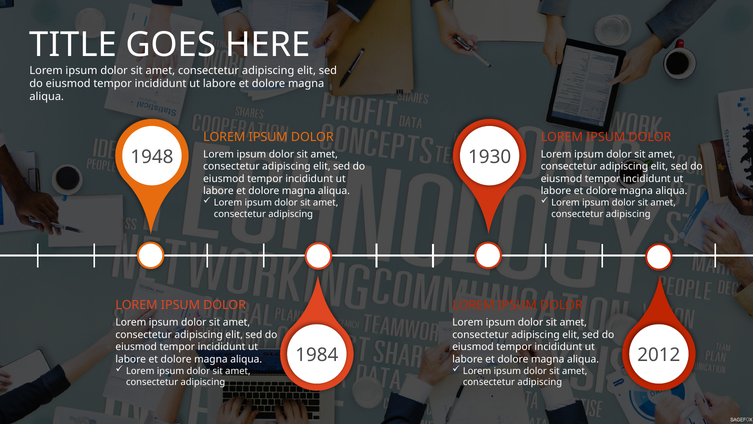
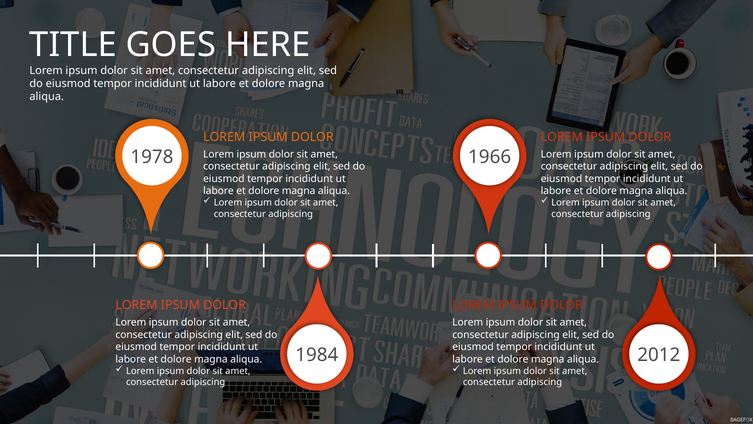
1948: 1948 -> 1978 (152, 157)
1930: 1930 -> 1966 (490, 157)
